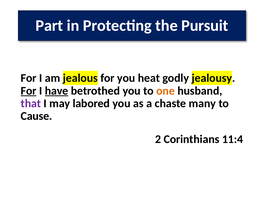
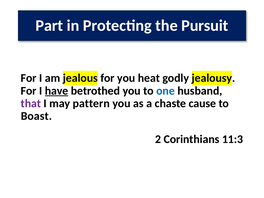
For underline: present -> none (29, 91)
one colour: orange -> blue (165, 91)
labored: labored -> pattern (91, 103)
many: many -> cause (202, 103)
Cause: Cause -> Boast (36, 116)
11:4: 11:4 -> 11:3 (233, 139)
